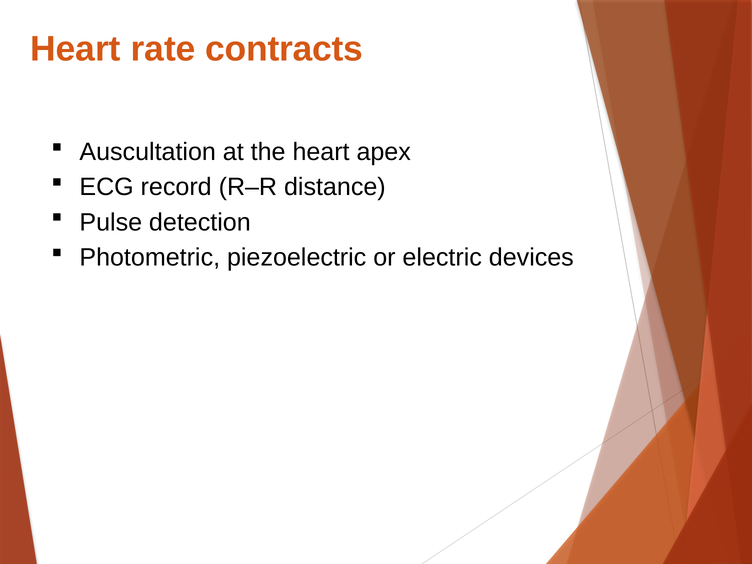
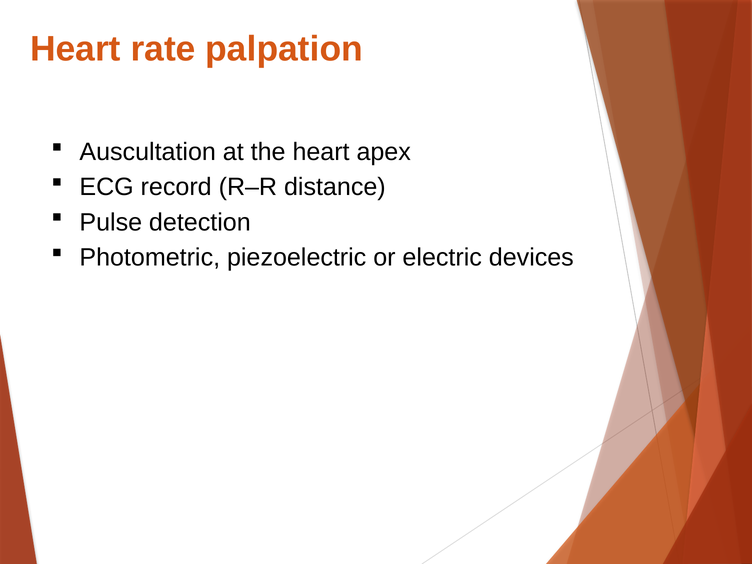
contracts: contracts -> palpation (284, 49)
